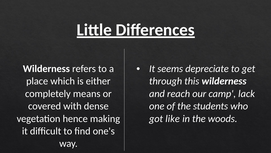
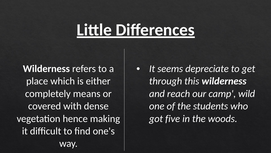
lack: lack -> wild (247, 93)
like: like -> five (173, 118)
